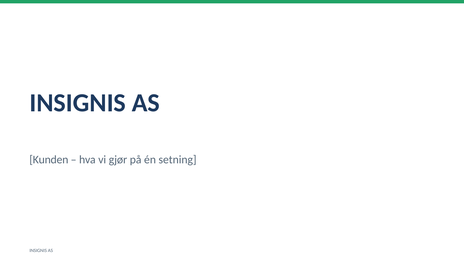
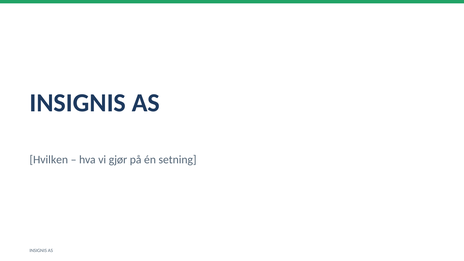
Kunden: Kunden -> Hvilken (49, 160)
